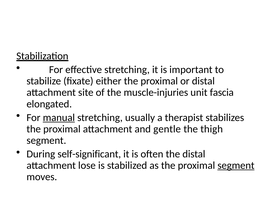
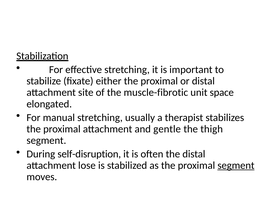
muscle-injuries: muscle-injuries -> muscle-fibrotic (156, 93)
fascia: fascia -> space (222, 93)
manual underline: present -> none (59, 118)
self-significant: self-significant -> self-disruption (89, 154)
